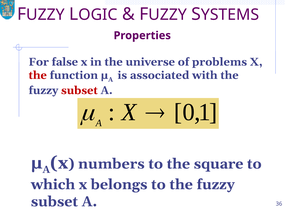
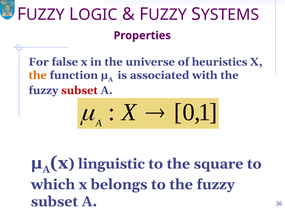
problems: problems -> heuristics (220, 62)
the colour: red -> orange (38, 75)
numbers: numbers -> linguistic (111, 164)
